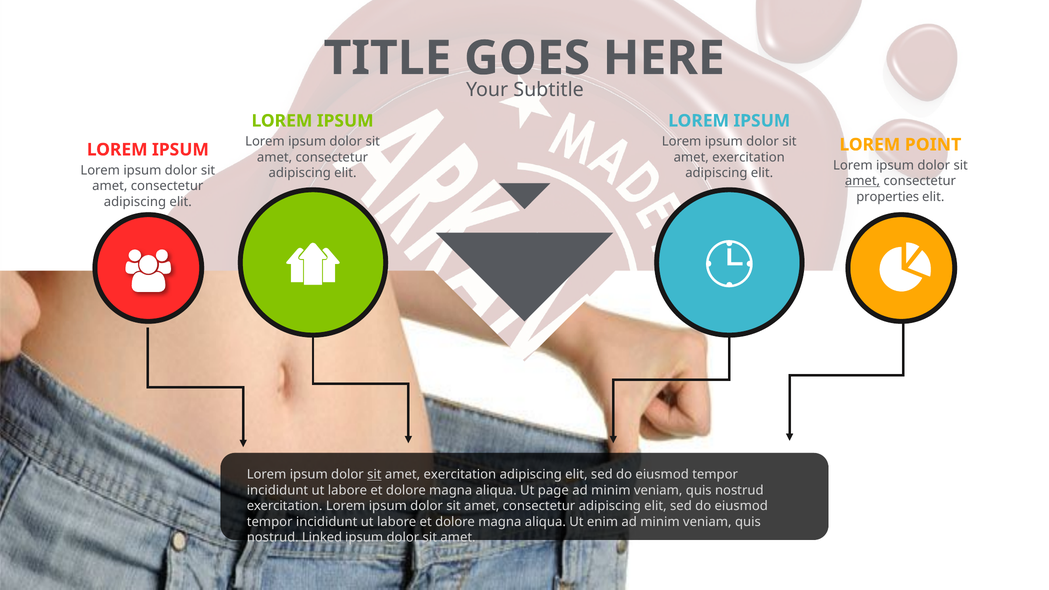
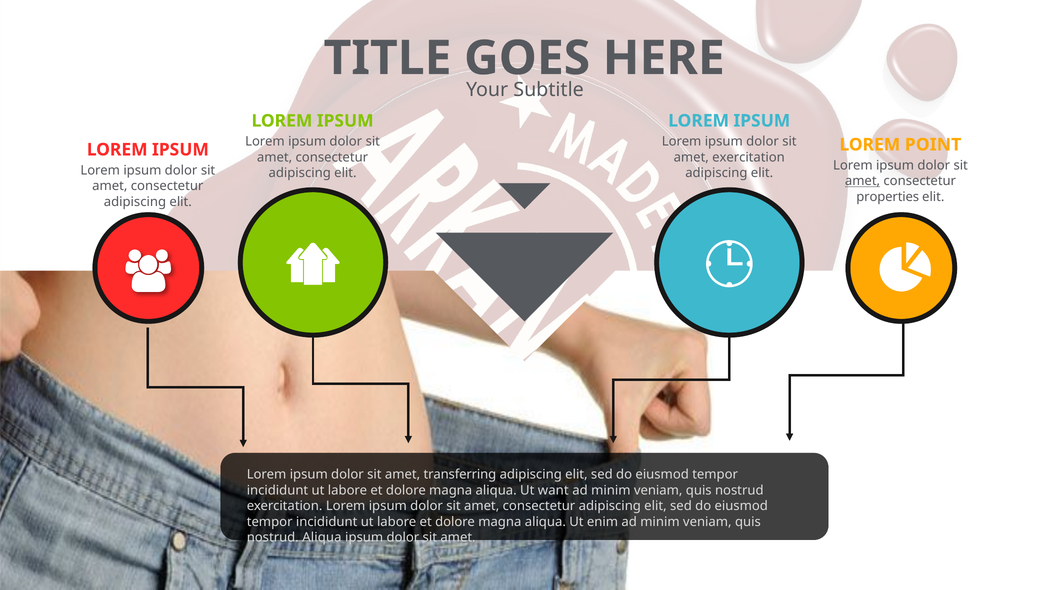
sit underline: present -> none (374, 475)
exercitation: exercitation -> transferring (460, 475)
page: page -> want (553, 490)
nostrud Linked: Linked -> Aliqua (322, 538)
